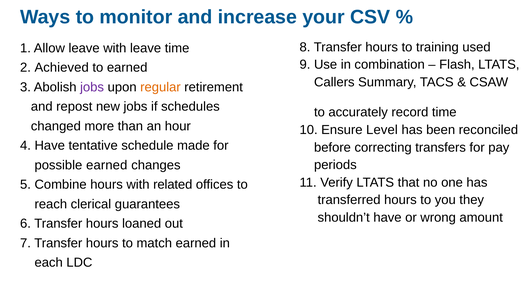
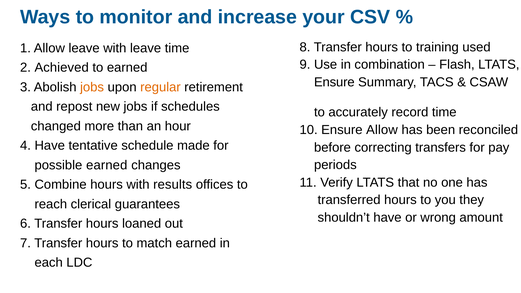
Callers: Callers -> Ensure (334, 82)
jobs colour: purple -> orange (92, 87)
Ensure Level: Level -> Allow (382, 130)
related: related -> results (173, 185)
